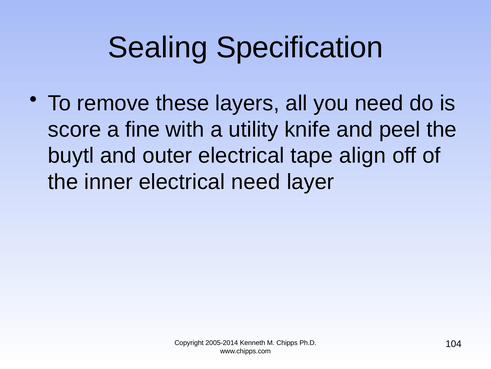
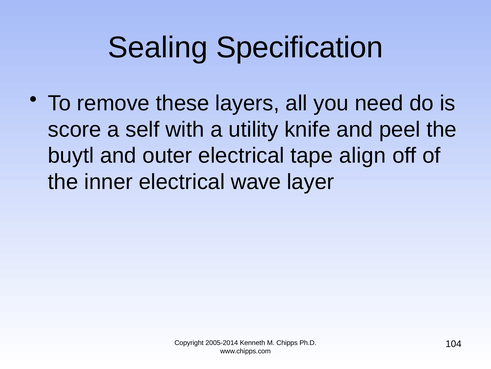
fine: fine -> self (142, 129)
electrical need: need -> wave (256, 182)
